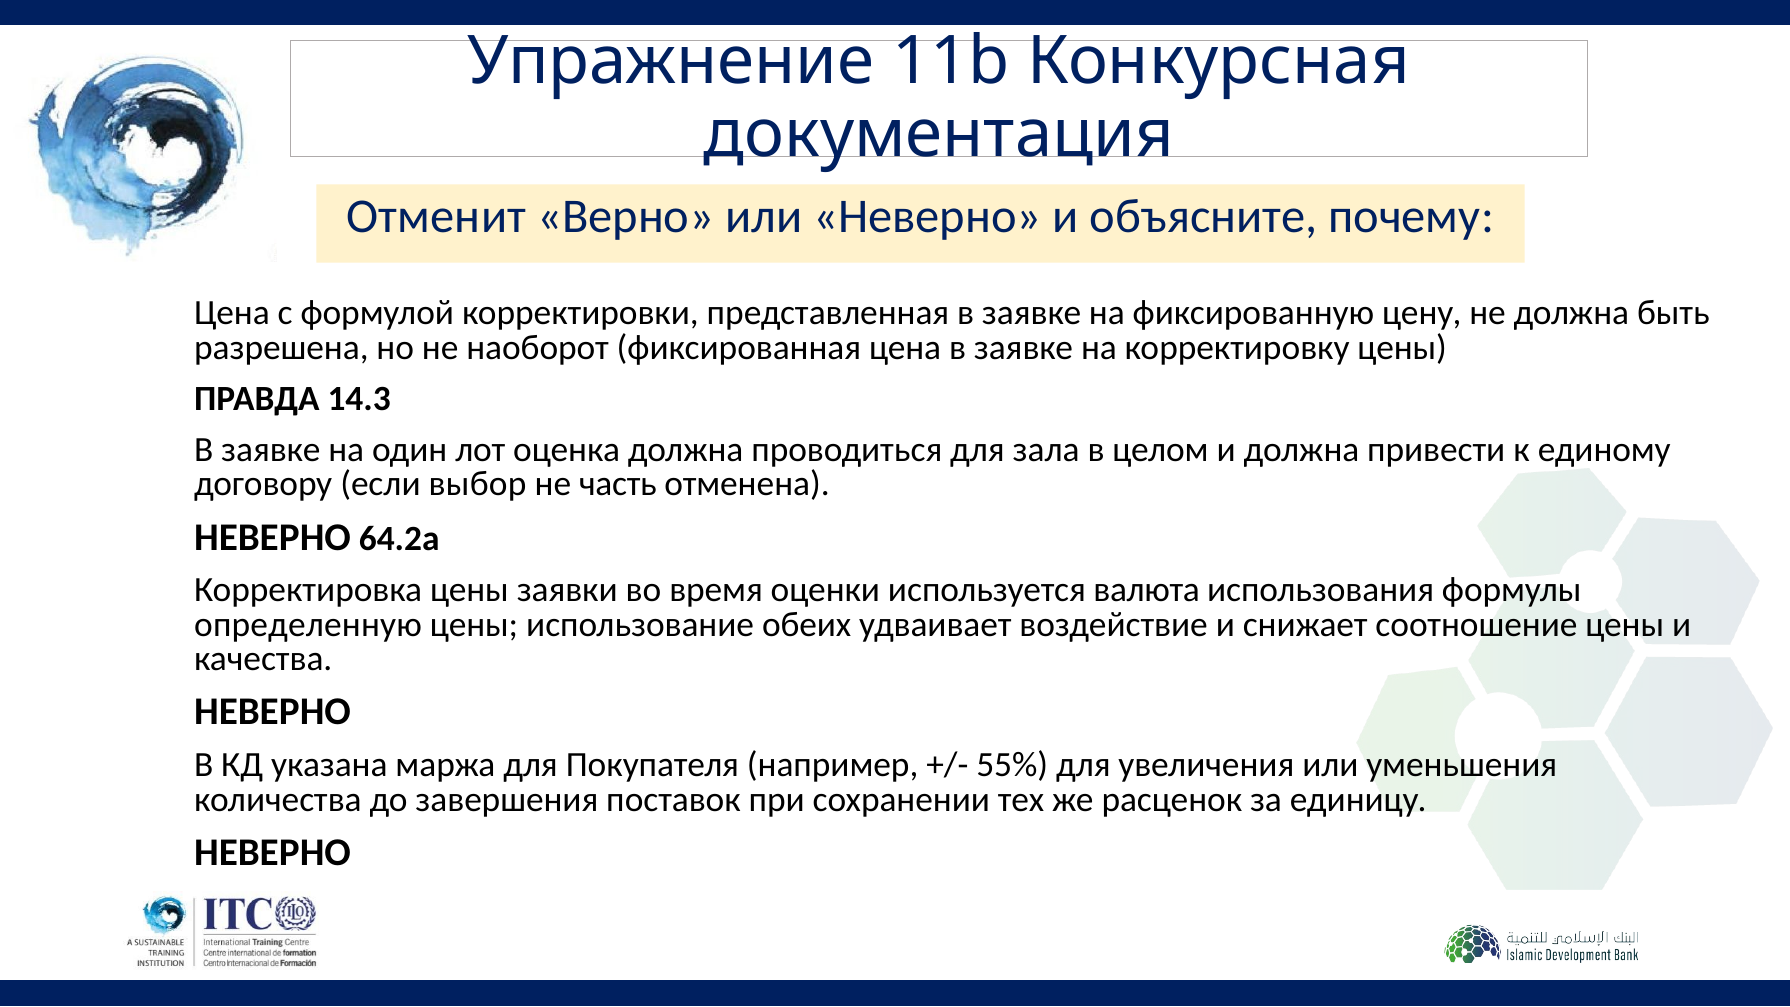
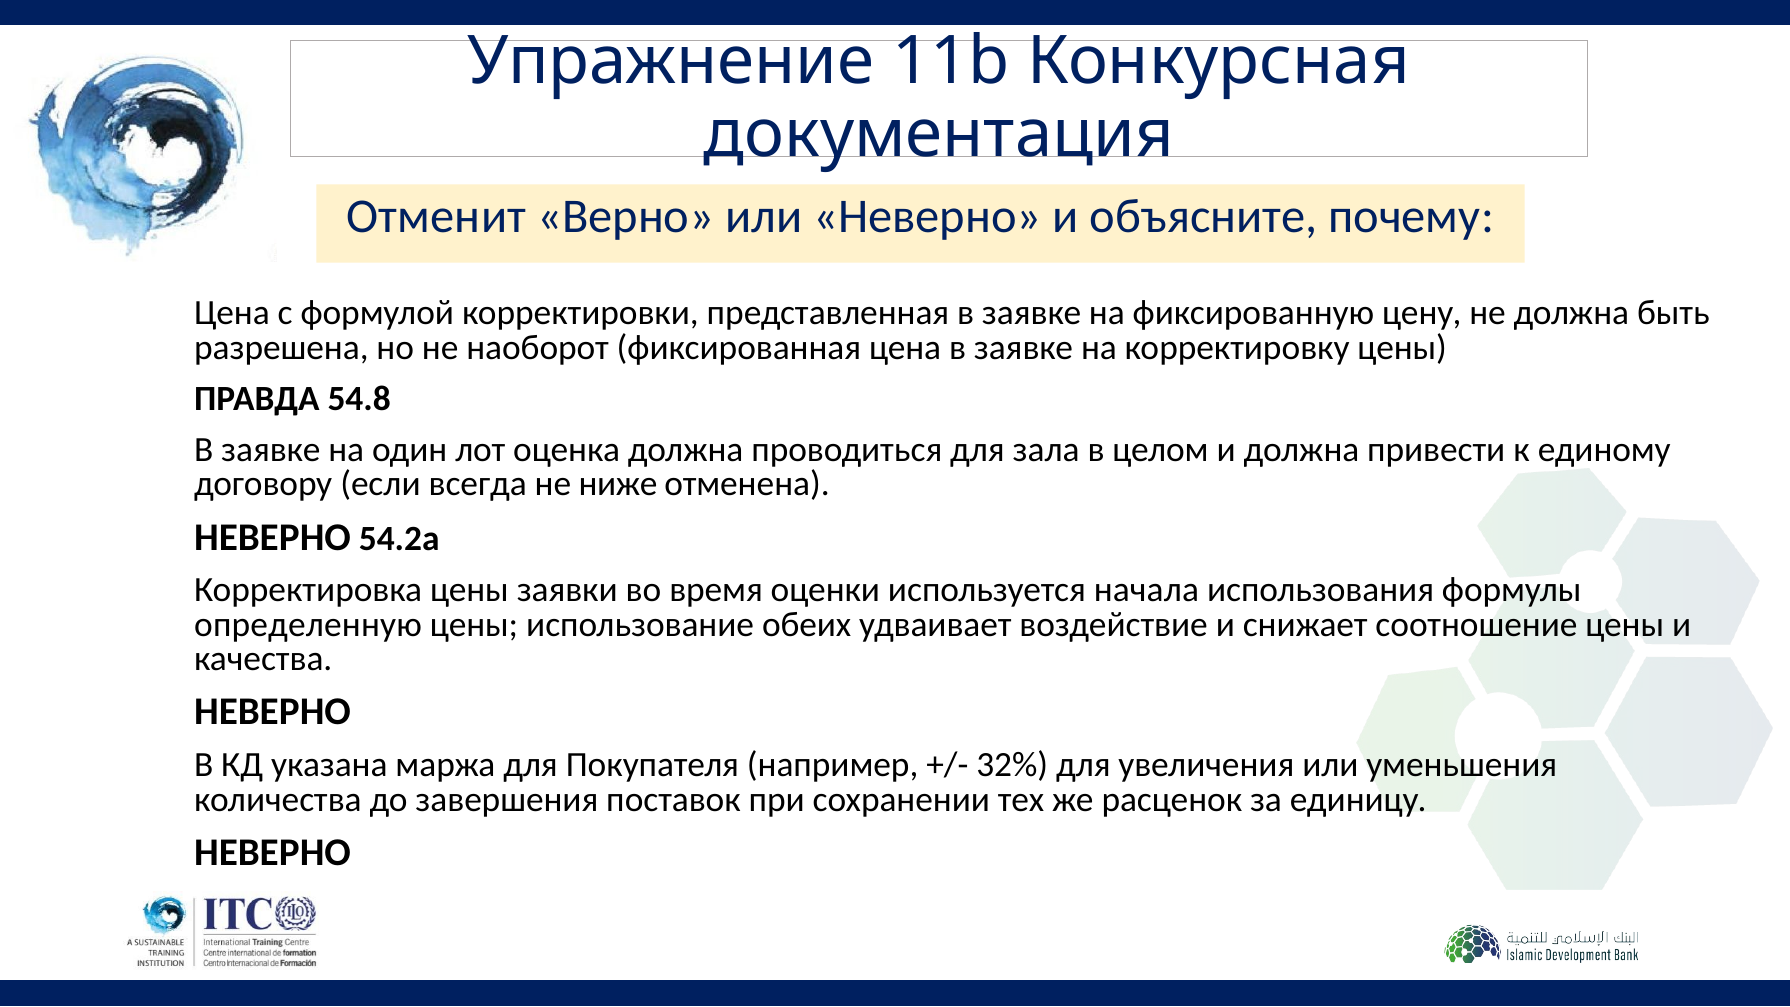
14.3: 14.3 -> 54.8 (359, 399)
выбор: выбор -> всегда (478, 484)
часть: часть -> ниже (618, 484)
64.2a: 64.2a -> 54.2a (399, 538)
валюта: валюта -> начала (1146, 590)
55%: 55% -> 32% (1012, 765)
